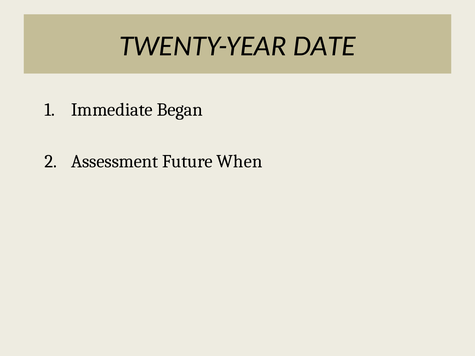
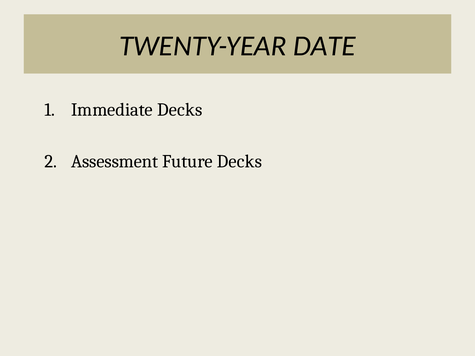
Immediate Began: Began -> Decks (180, 110)
Future When: When -> Decks (239, 161)
